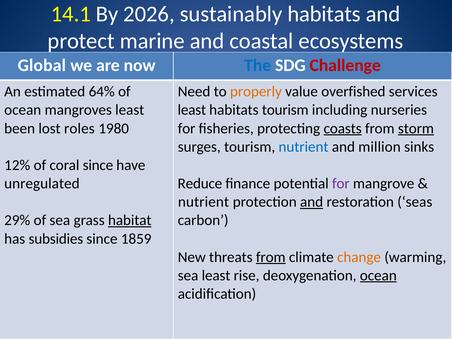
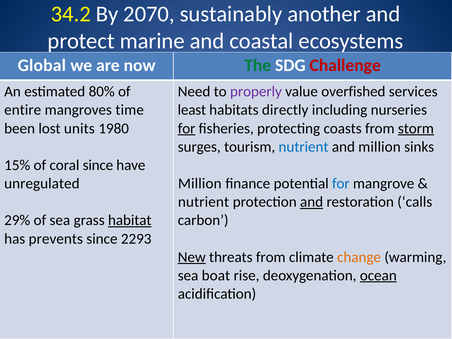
14.1: 14.1 -> 34.2 (71, 14)
2026: 2026 -> 2070 (149, 14)
sustainably habitats: habitats -> another (324, 14)
The colour: blue -> green (258, 65)
64%: 64% -> 80% (102, 92)
properly colour: orange -> purple (256, 92)
ocean: ocean -> entire (23, 110)
mangroves least: least -> time (130, 110)
habitats tourism: tourism -> directly (285, 110)
roles: roles -> units (79, 128)
for underline: none -> present (187, 128)
coasts underline: present -> none (343, 128)
12%: 12% -> 15% (17, 165)
Reduce: Reduce -> Million (200, 184)
for colour: purple -> blue (341, 184)
seas: seas -> calls (415, 202)
subsidies: subsidies -> prevents (56, 239)
1859: 1859 -> 2293 (136, 239)
New underline: none -> present (192, 257)
from underline: present -> none (271, 257)
sea least: least -> boat (216, 275)
